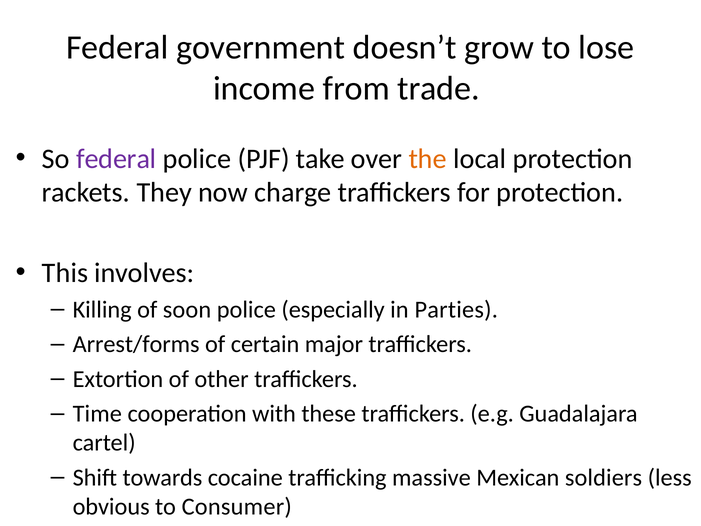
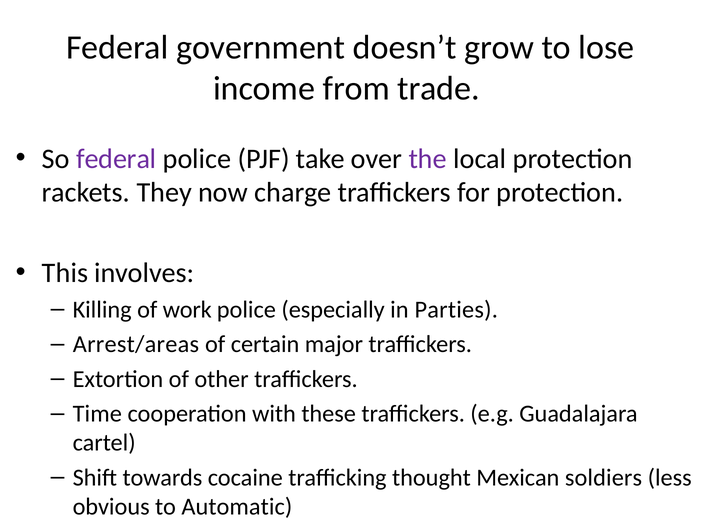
the colour: orange -> purple (428, 159)
soon: soon -> work (187, 310)
Arrest/forms: Arrest/forms -> Arrest/areas (136, 344)
massive: massive -> thought (431, 477)
Consumer: Consumer -> Automatic (237, 507)
